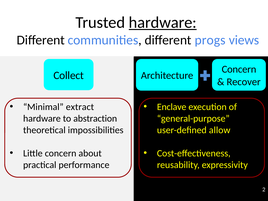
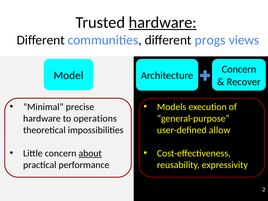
Collect: Collect -> Model (69, 75)
extract: extract -> precise (80, 107)
Enclave: Enclave -> Models (172, 107)
abstraction: abstraction -> operations (95, 119)
about underline: none -> present (90, 153)
